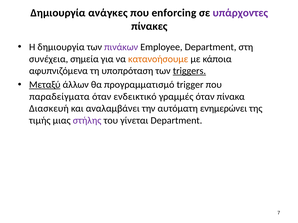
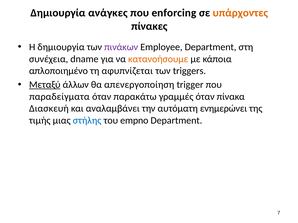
υπάρχοντες colour: purple -> orange (240, 13)
σημεία: σημεία -> dname (84, 59)
αφυπνιζόμενα: αφυπνιζόμενα -> απλοποιημένο (58, 71)
υποπρόταση: υποπρόταση -> αφυπνίζεται (127, 71)
triggers underline: present -> none (189, 71)
προγραμματισμό: προγραμματισμό -> απενεργοποίηση (139, 85)
ενδεικτικό: ενδεικτικό -> παρακάτω (135, 97)
στήλης colour: purple -> blue (87, 121)
γίνεται: γίνεται -> empno (134, 121)
